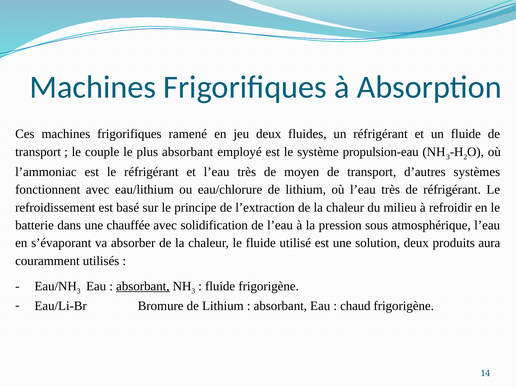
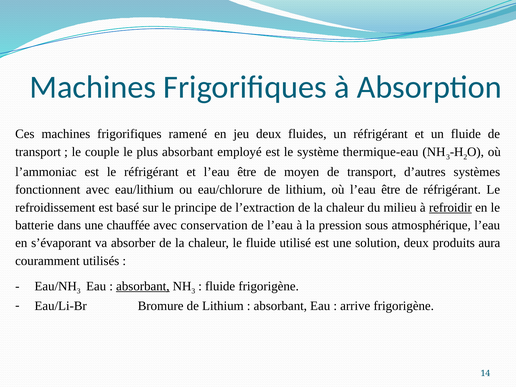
propulsion-eau: propulsion-eau -> thermique-eau (381, 152)
et l’eau très: très -> être (247, 172)
où l’eau très: très -> être (391, 190)
refroidir underline: none -> present (450, 207)
solidification: solidification -> conservation (214, 225)
chaud: chaud -> arrive (355, 306)
